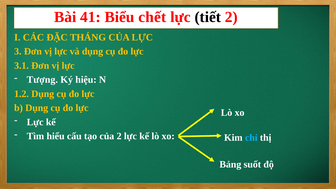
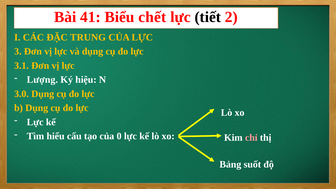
THÁNG: THÁNG -> TRUNG (88, 37)
Tượng: Tượng -> Lượng (42, 80)
1.2: 1.2 -> 3.0 (22, 94)
của 2: 2 -> 0 (119, 136)
chỉ colour: light blue -> pink (251, 138)
